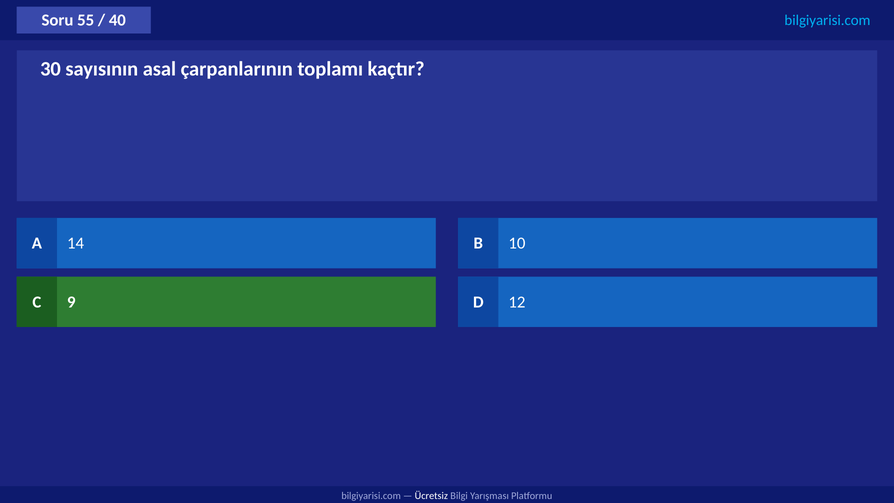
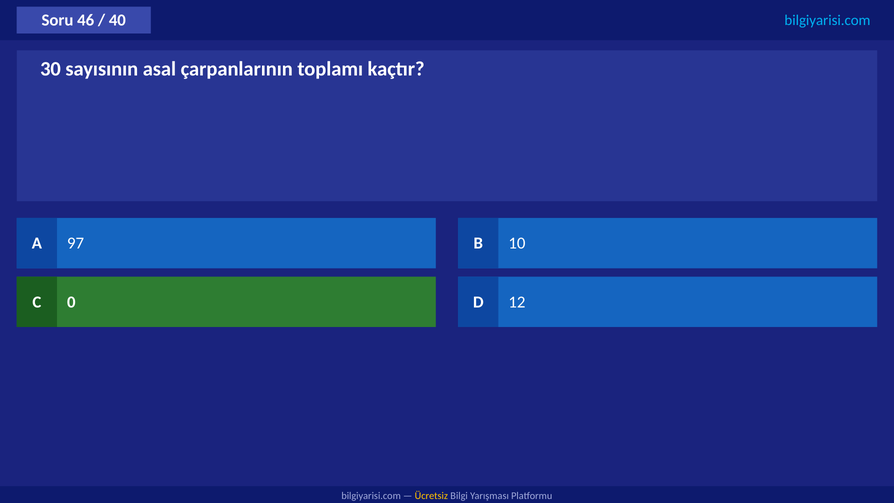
55: 55 -> 46 (86, 20)
14: 14 -> 97 (76, 243)
9: 9 -> 0 (71, 302)
Ücretsiz colour: white -> yellow (431, 496)
